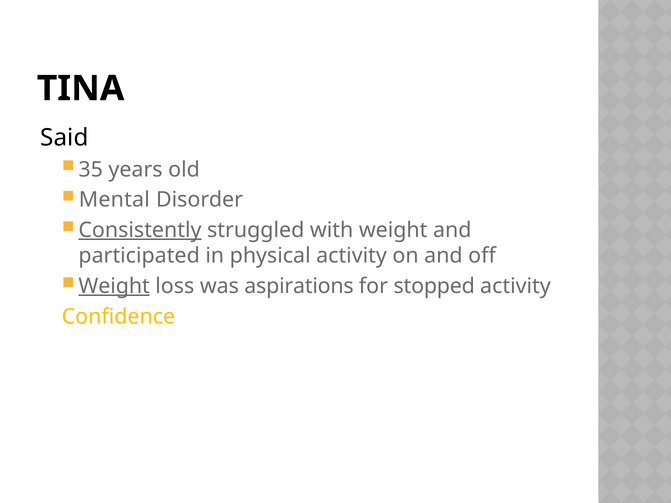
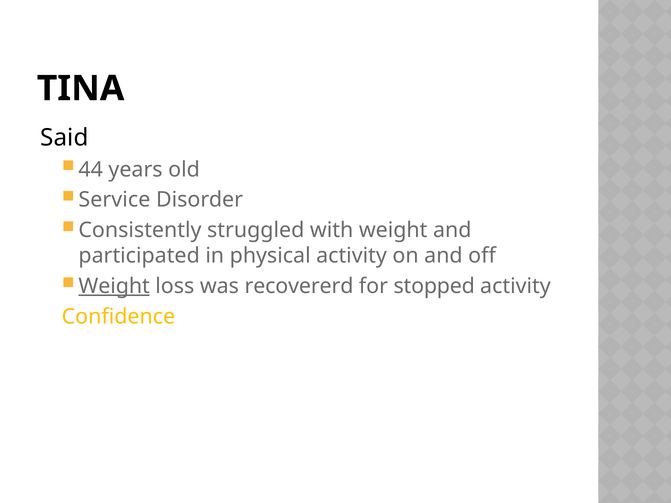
35: 35 -> 44 (91, 170)
Mental: Mental -> Service (114, 200)
Consistently underline: present -> none (140, 230)
aspirations: aspirations -> recovererd (299, 286)
